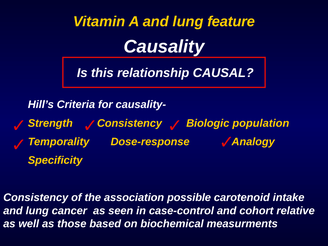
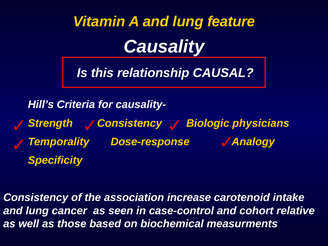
population: population -> physicians (261, 123)
possible: possible -> increase (189, 198)
